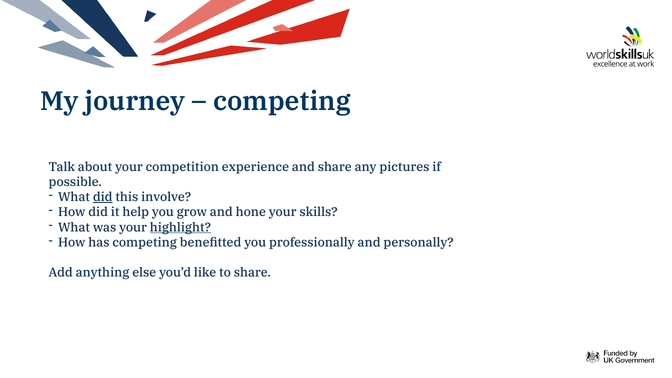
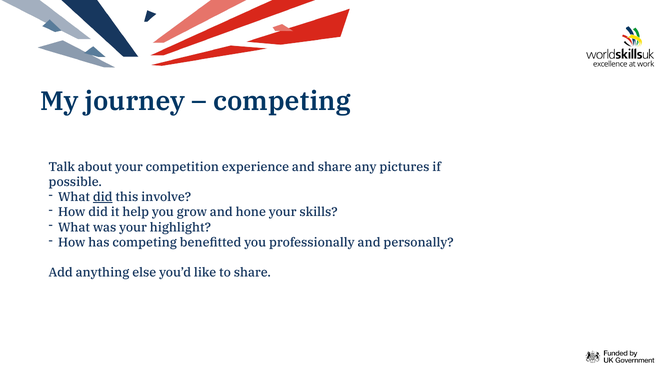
highlight underline: present -> none (180, 227)
